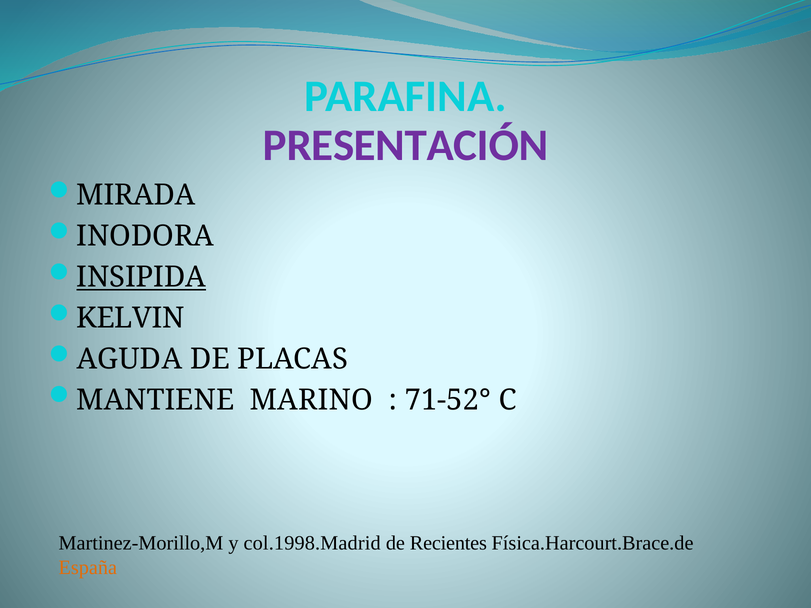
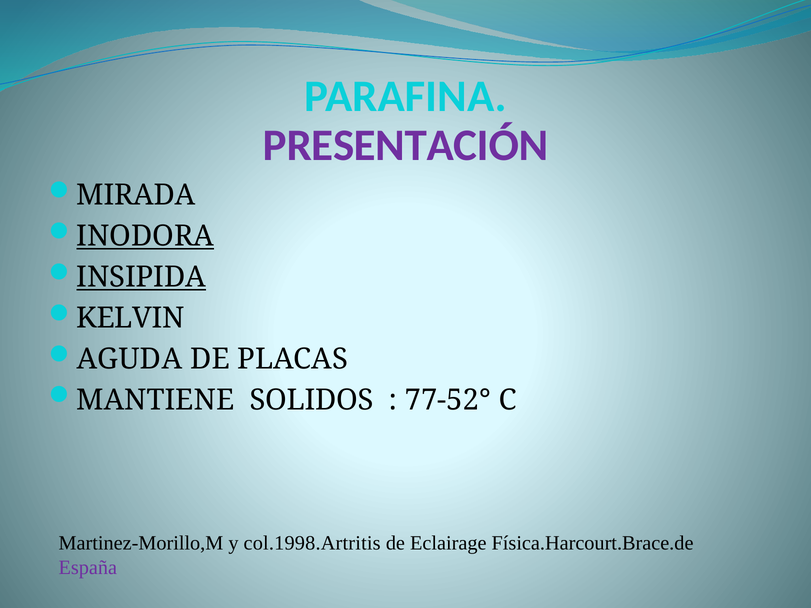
INODORA underline: none -> present (145, 236)
MARINO: MARINO -> SOLIDOS (312, 400)
71-52°: 71-52° -> 77-52° (448, 400)
col.1998.Madrid: col.1998.Madrid -> col.1998.Artritis (312, 543)
Recientes: Recientes -> Eclairage (448, 543)
España colour: orange -> purple (88, 568)
